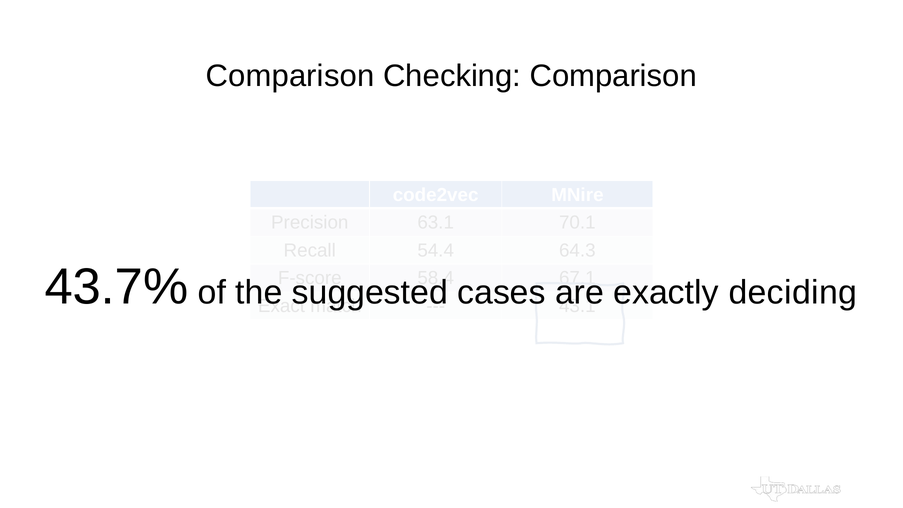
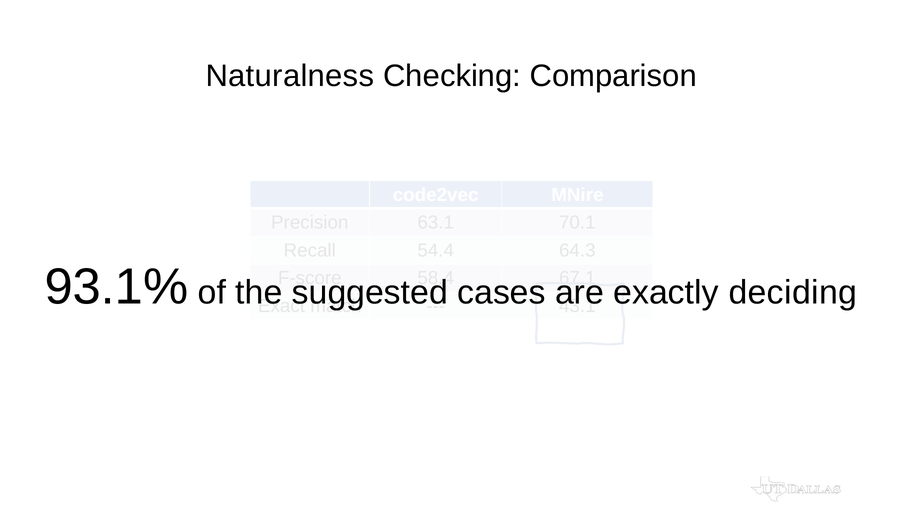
Comparison: Comparison -> Naturalness (290, 76)
43.7%: 43.7% -> 93.1% (116, 287)
